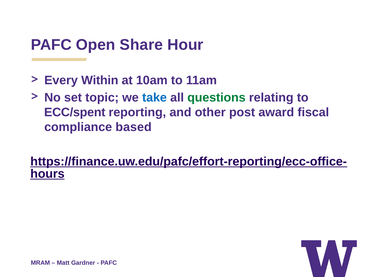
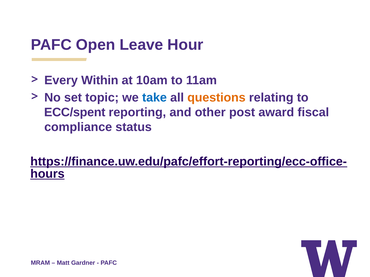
Share: Share -> Leave (141, 45)
questions colour: green -> orange (216, 98)
based: based -> status (134, 127)
